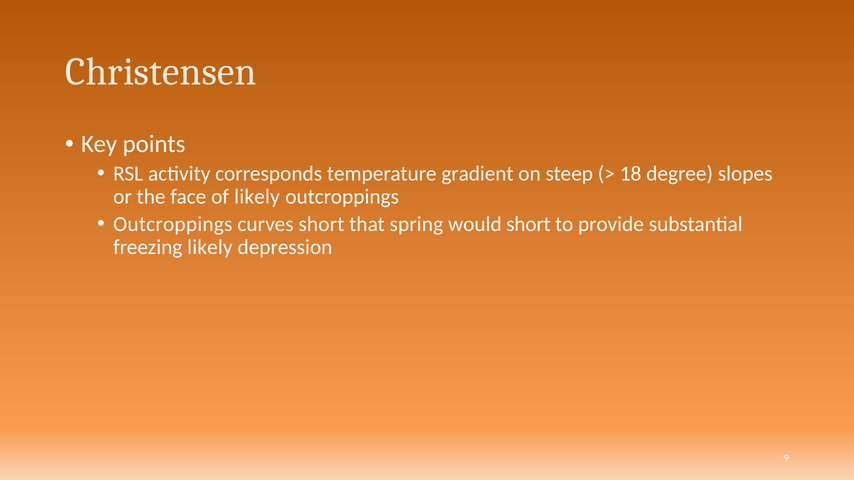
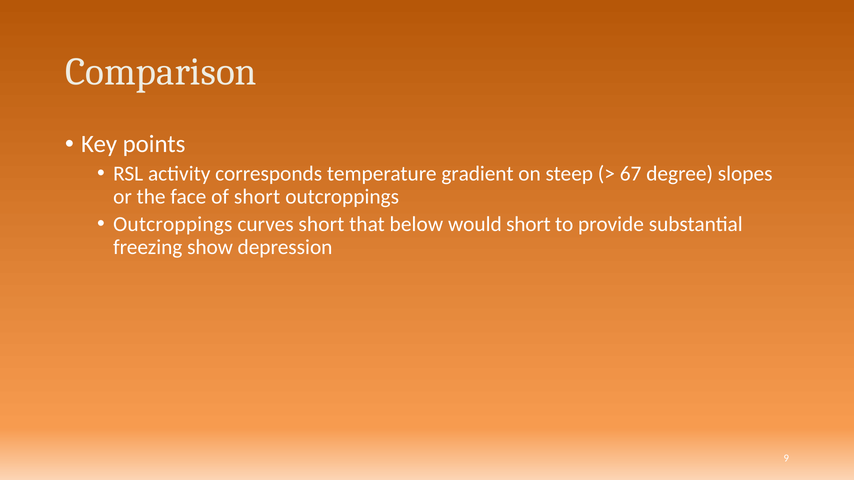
Christensen: Christensen -> Comparison (161, 72)
18: 18 -> 67 (631, 174)
of likely: likely -> short (257, 197)
spring: spring -> below (416, 224)
freezing likely: likely -> show (210, 247)
